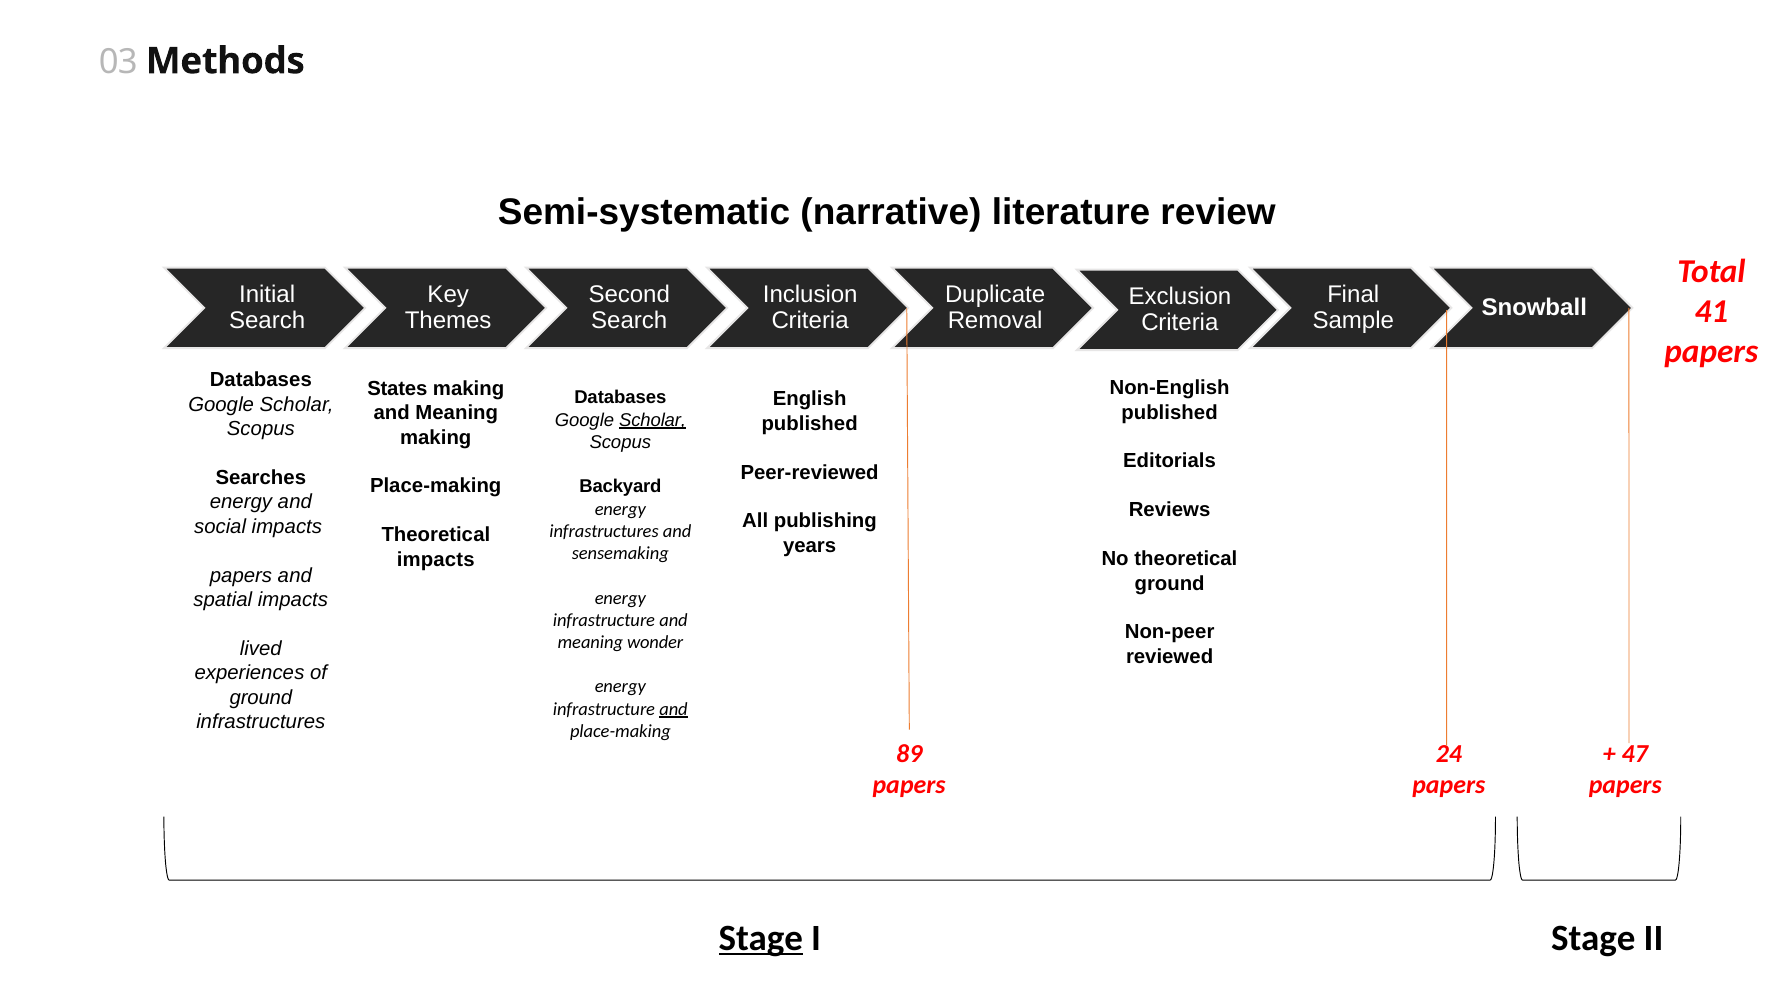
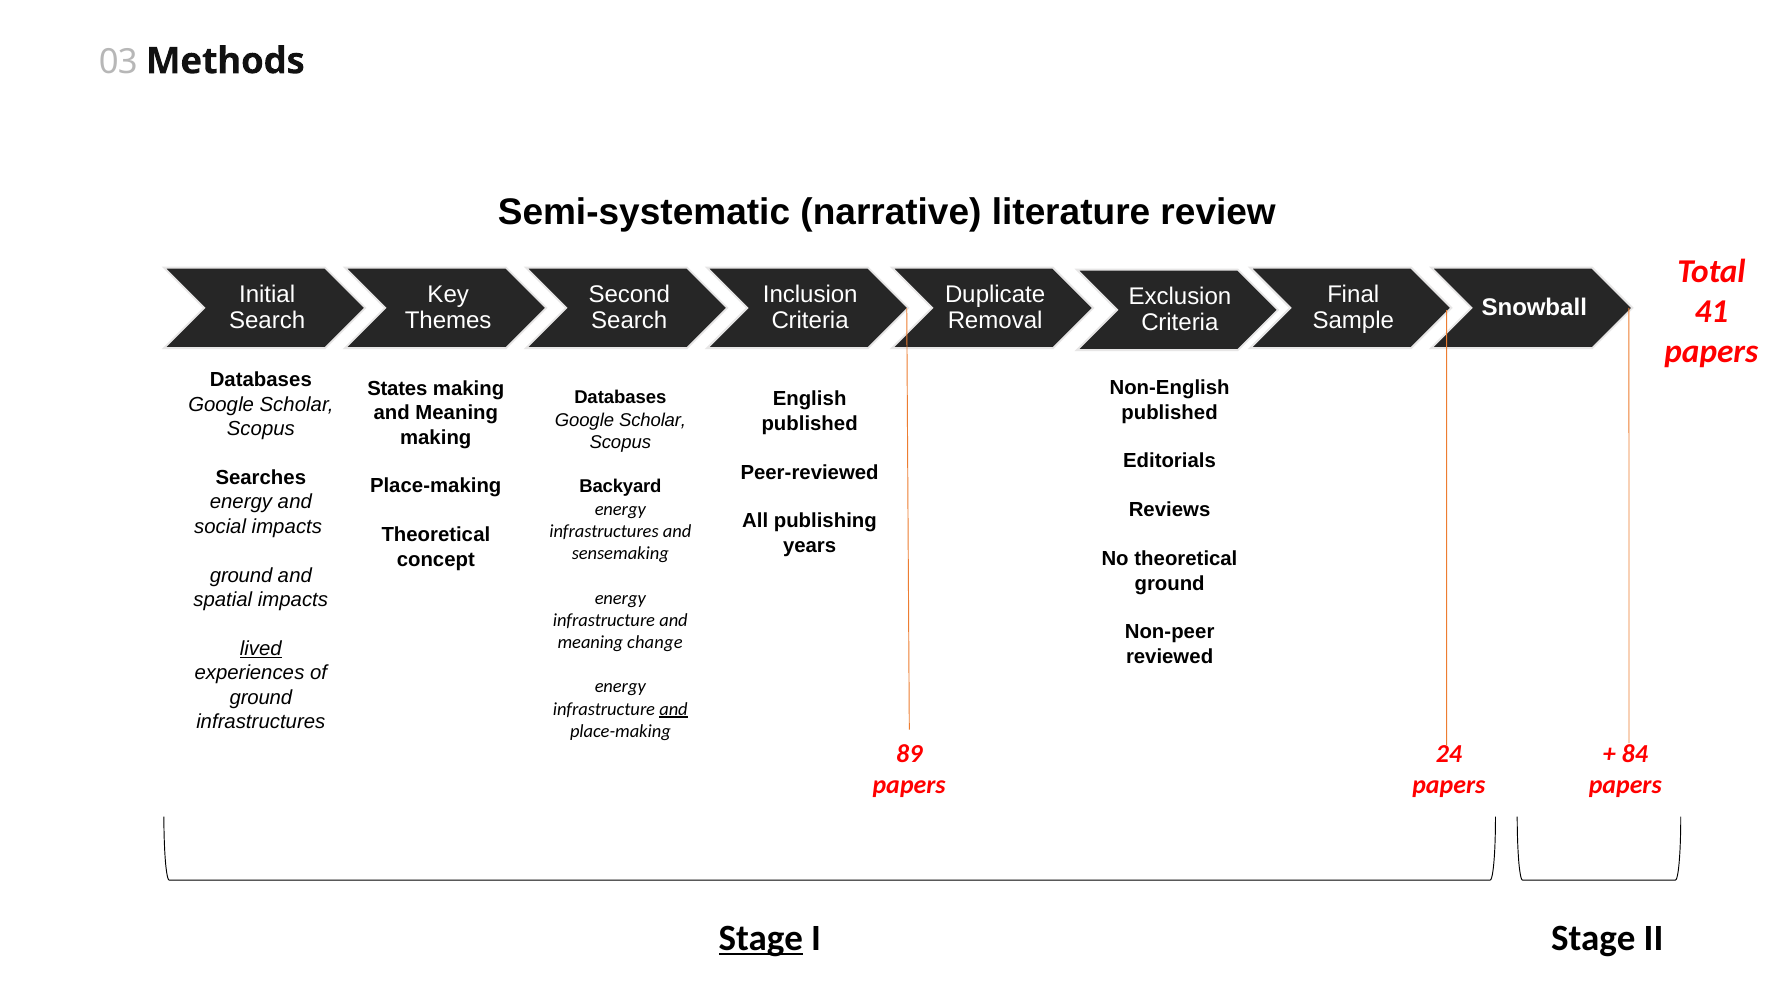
Scholar underline: present -> none (653, 420)
impacts: impacts -> concept (436, 560)
papers: papers -> ground (241, 575)
wonder: wonder -> change (655, 642)
lived underline: none -> present (261, 649)
47: 47 -> 84 (1635, 753)
